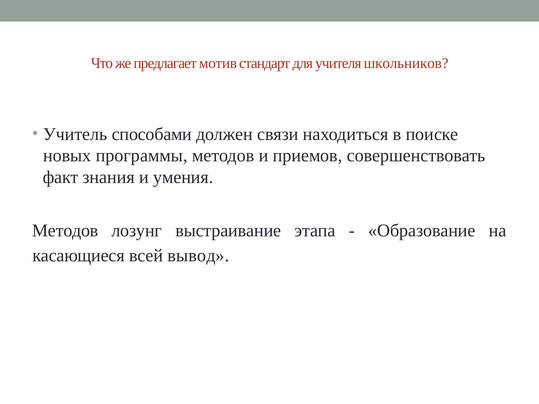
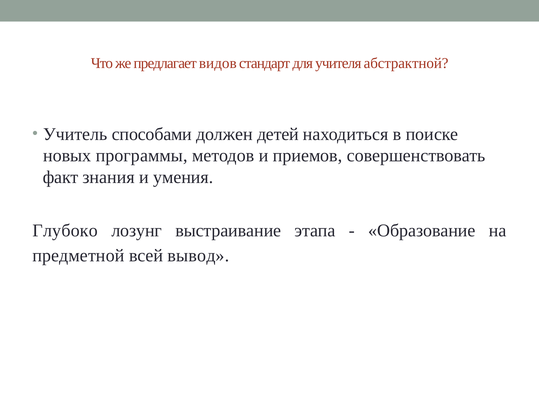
мотив: мотив -> видов (218, 63)
школьников: школьников -> абстрактной (406, 63)
связи: связи -> детей (278, 134)
Методов: Методов -> Глубоко (65, 231)
касающиеся: касающиеся -> предметной (78, 256)
